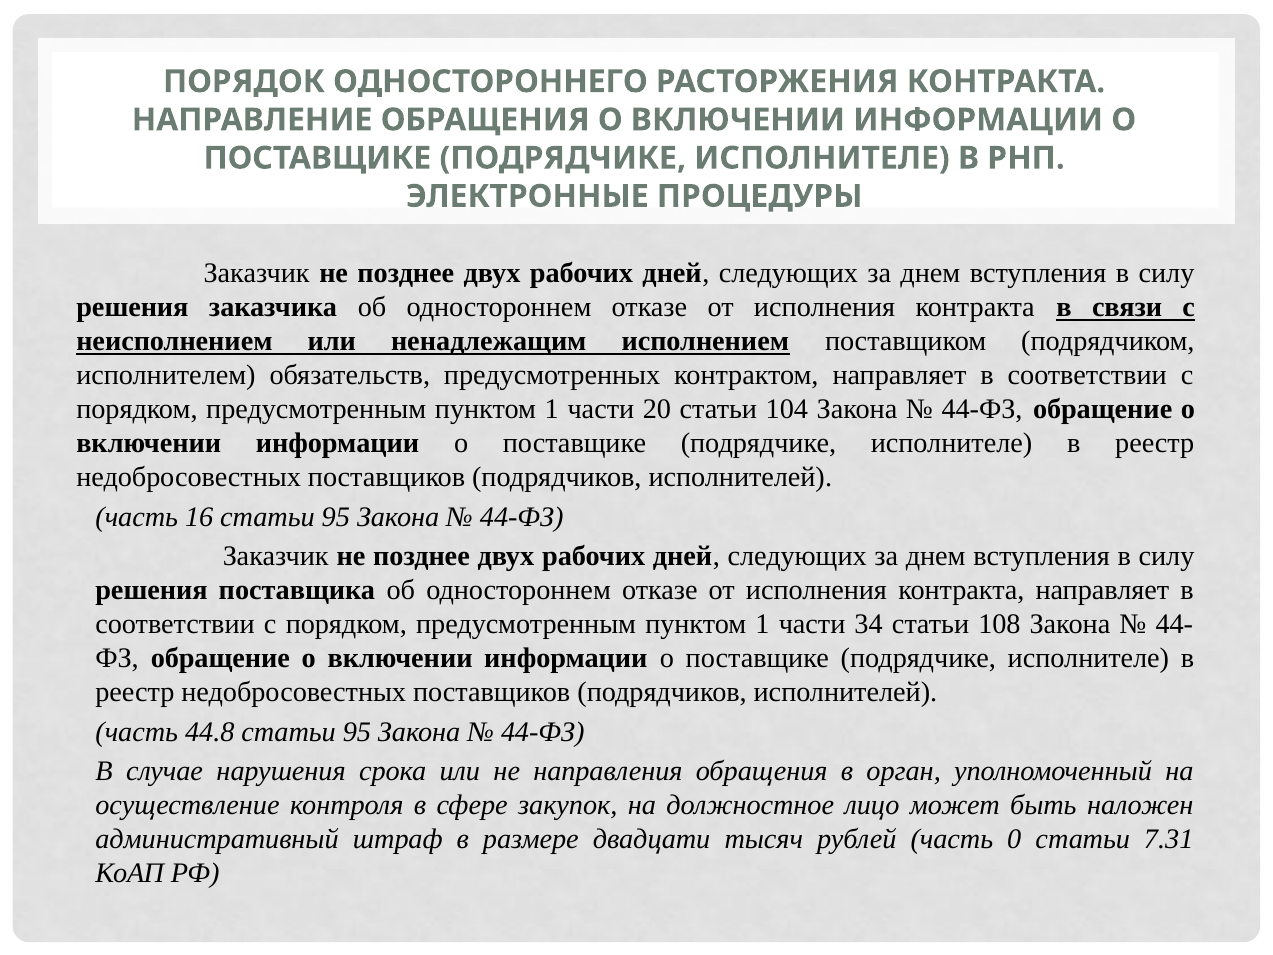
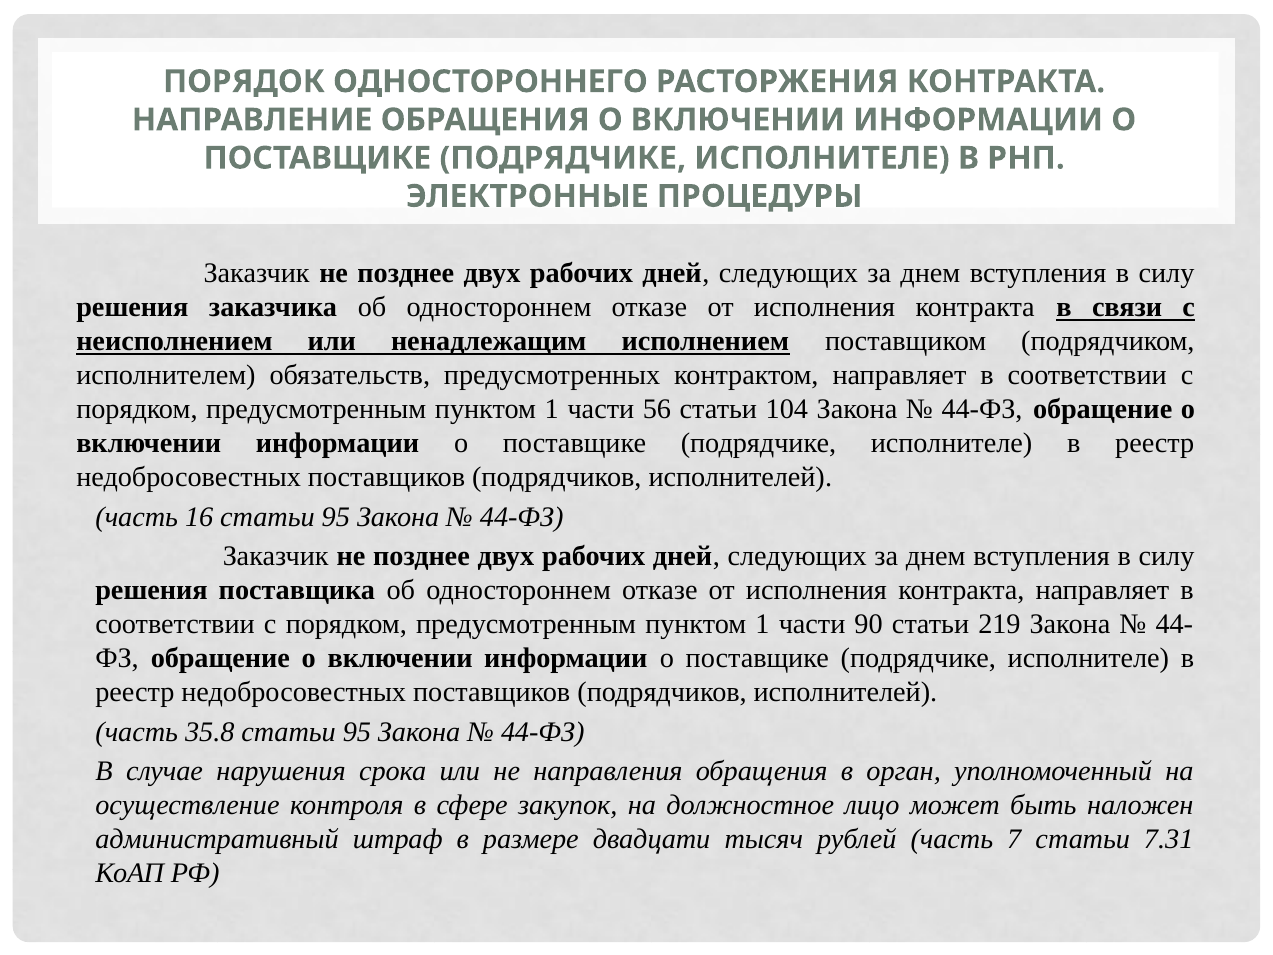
20: 20 -> 56 (657, 409)
34: 34 -> 90 (869, 624)
108: 108 -> 219 (999, 624)
44.8: 44.8 -> 35.8 (210, 732)
0: 0 -> 7 (1014, 839)
